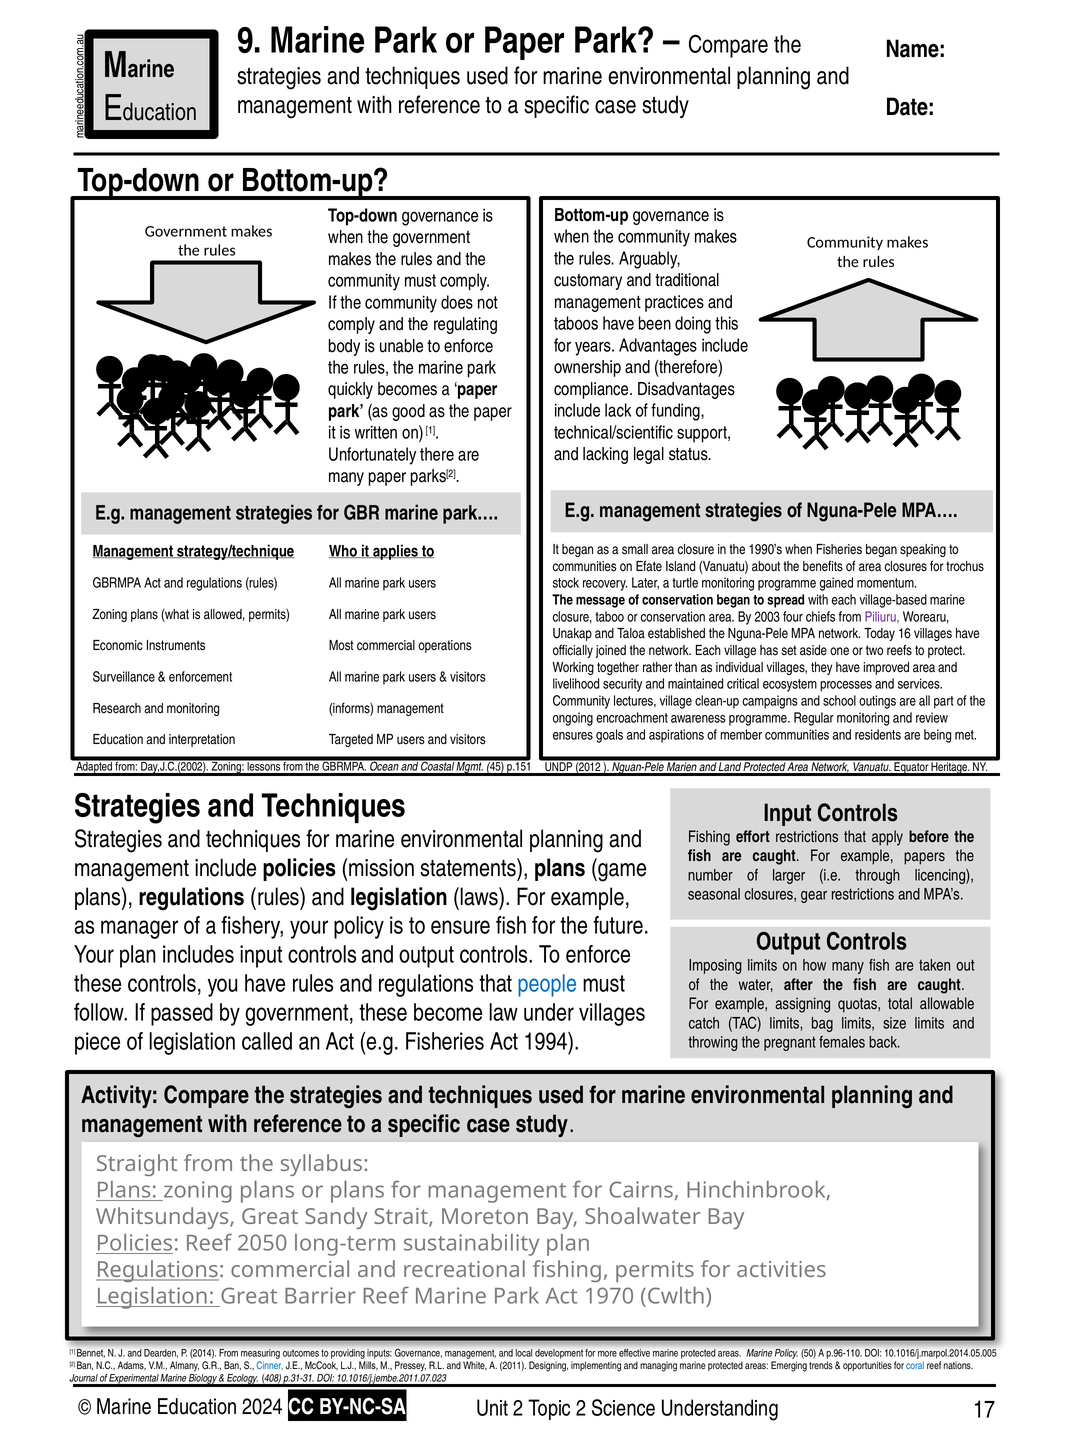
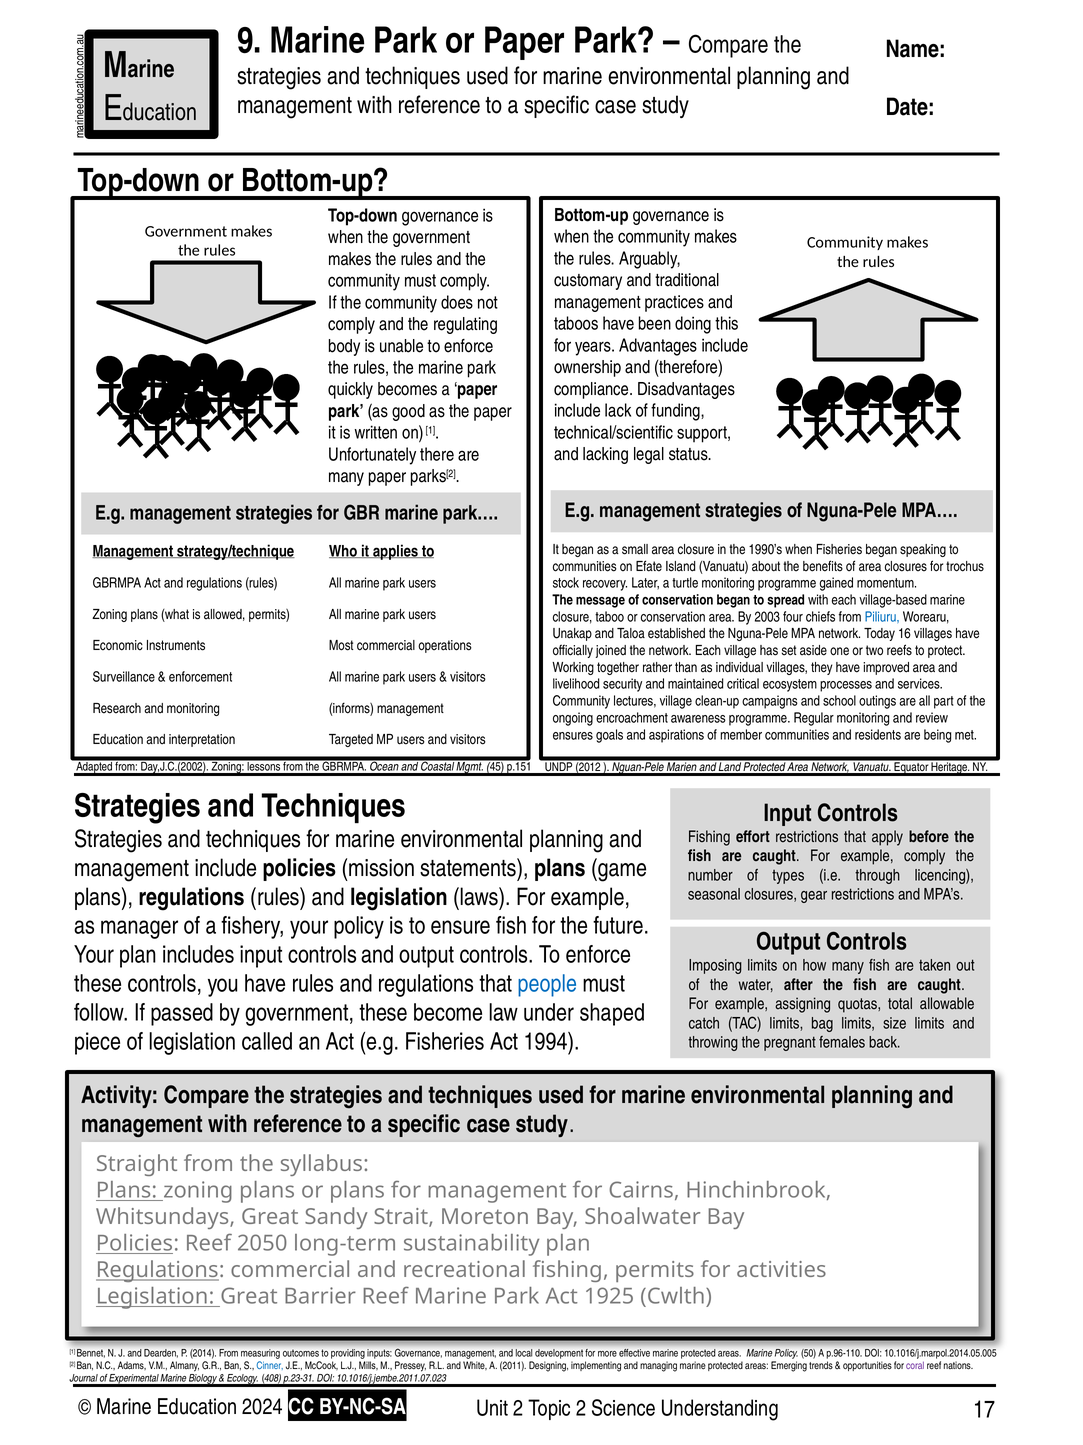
Piliuru colour: purple -> blue (882, 617)
example papers: papers -> comply (925, 855)
larger: larger -> types (788, 875)
under villages: villages -> shaped (612, 1012)
1970: 1970 -> 1925 (609, 1296)
coral colour: blue -> purple (915, 1365)
p.31-31: p.31-31 -> p.23-31 (299, 1377)
